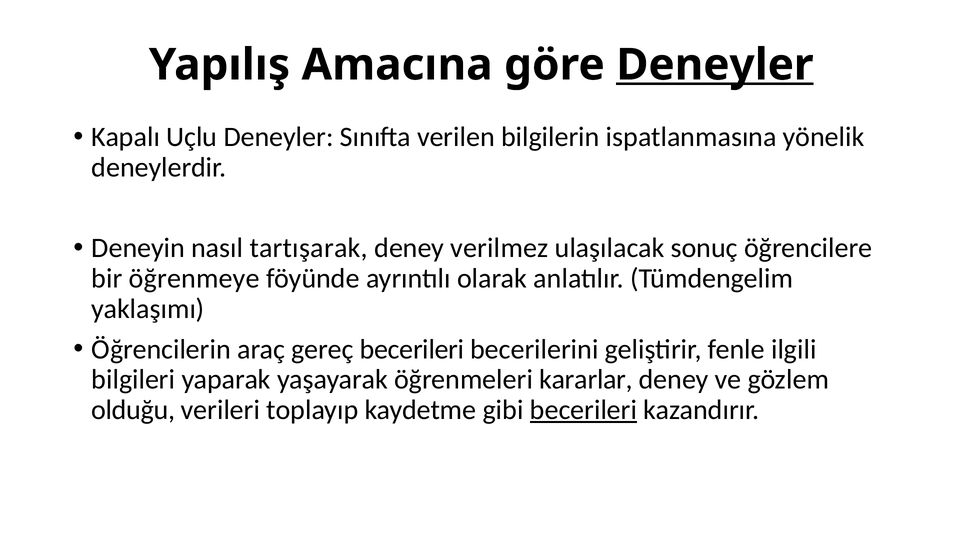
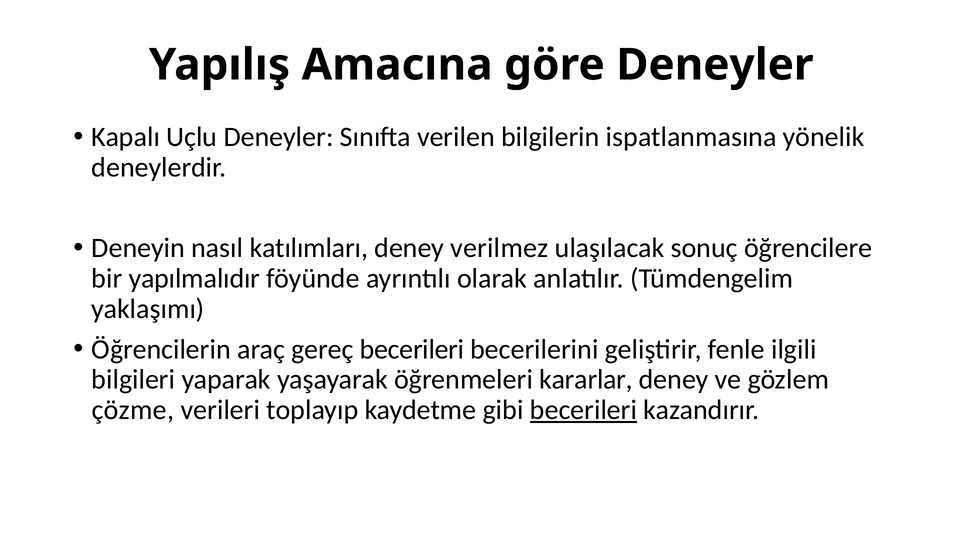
Deneyler underline: present -> none (715, 65)
tartışarak: tartışarak -> katılımları (309, 248)
öğrenmeye: öğrenmeye -> yapılmalıdır (194, 278)
olduğu: olduğu -> çözme (133, 410)
